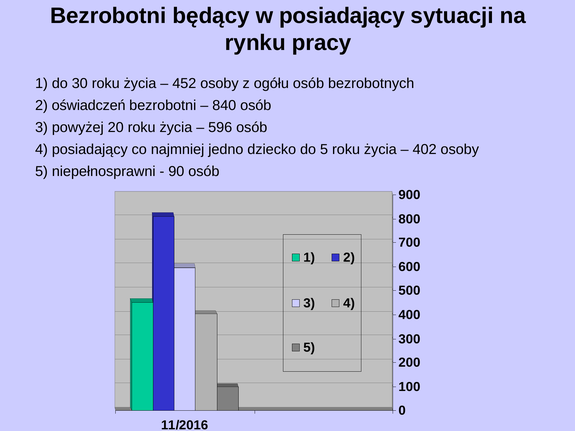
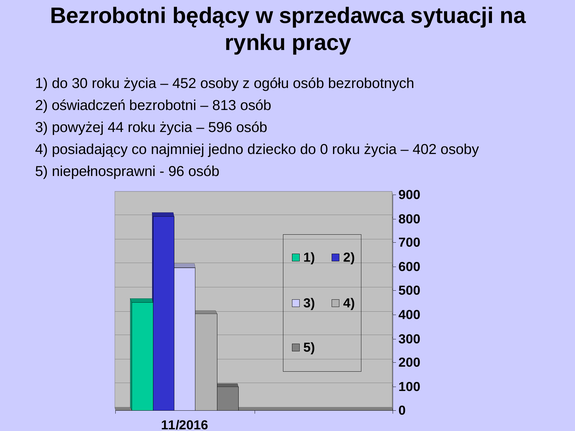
w posiadający: posiadający -> sprzedawca (342, 16)
840: 840 -> 813 (224, 105)
20: 20 -> 44 (116, 127)
do 5: 5 -> 0 (324, 149)
90: 90 -> 96 (176, 172)
